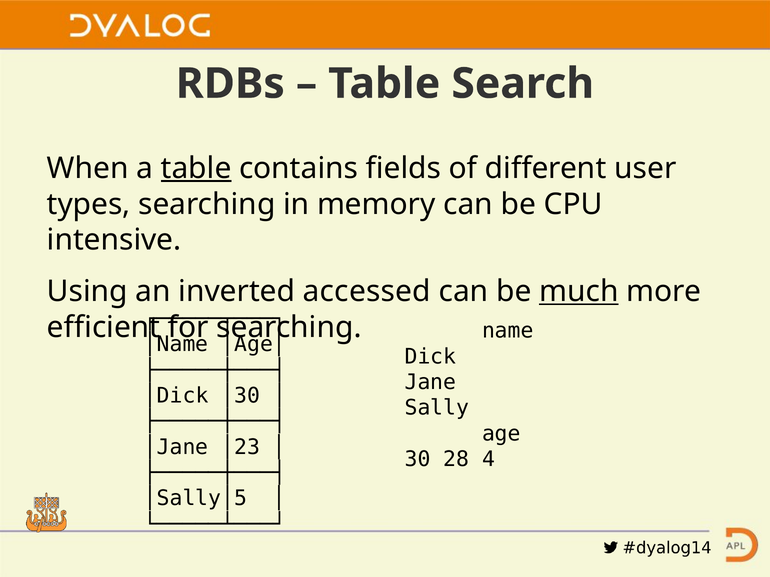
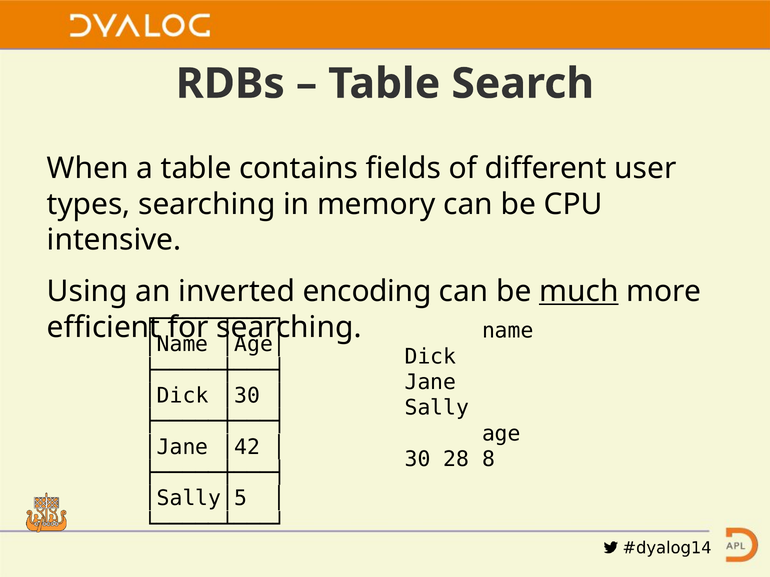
table underline: present -> none (196, 168)
accessed: accessed -> encoding (367, 292)
│23: │23 -> │42 (241, 447)
4: 4 -> 8 (489, 460)
